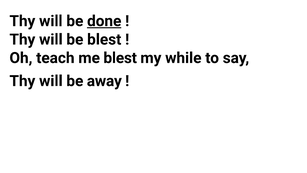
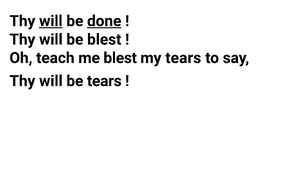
will underline: none -> present (51, 21)
my while: while -> tears (183, 58)
be away: away -> tears (104, 81)
